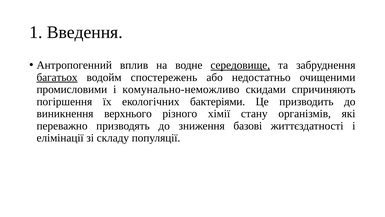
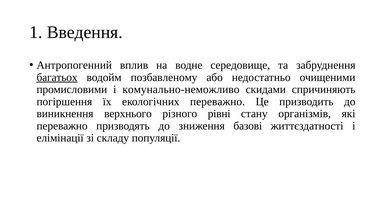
середовище underline: present -> none (240, 65)
спостережень: спостережень -> позбавленому (164, 77)
екологічних бактеріями: бактеріями -> переважно (218, 101)
хімії: хімії -> рівні (219, 113)
